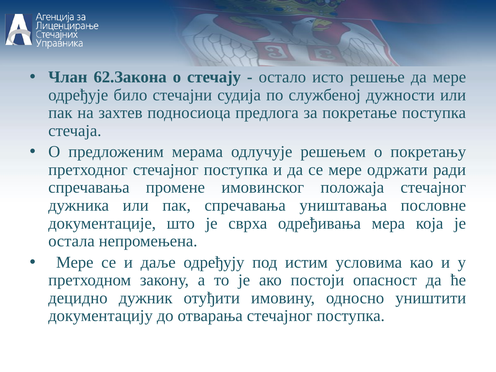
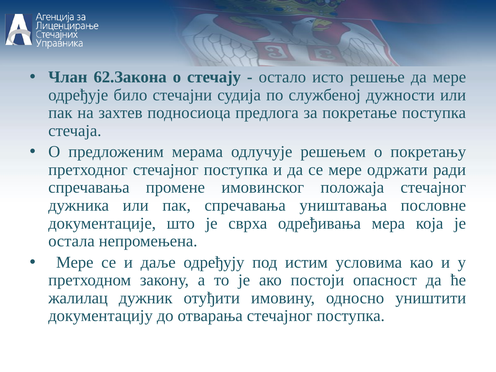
децидно: децидно -> жалилац (78, 298)
